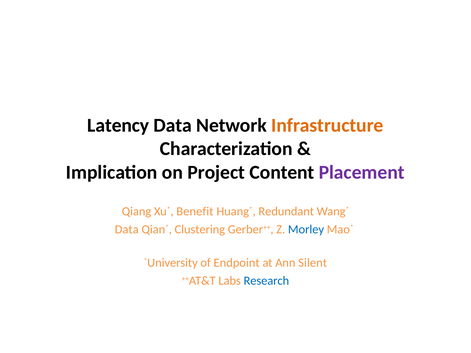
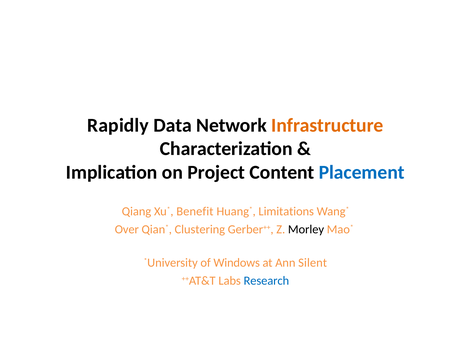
Latency: Latency -> Rapidly (118, 125)
Placement colour: purple -> blue (362, 173)
Redundant: Redundant -> Limitations (286, 211)
Data: Data -> Over (127, 229)
Morley colour: blue -> black (306, 229)
Endpoint: Endpoint -> Windows (237, 263)
